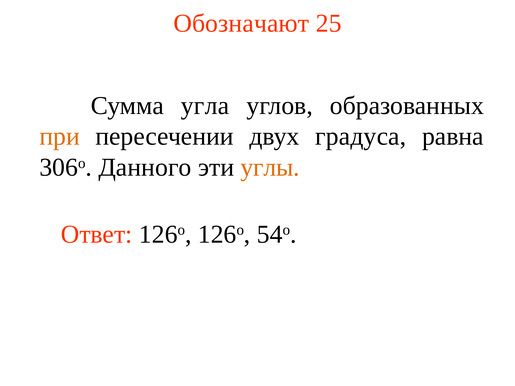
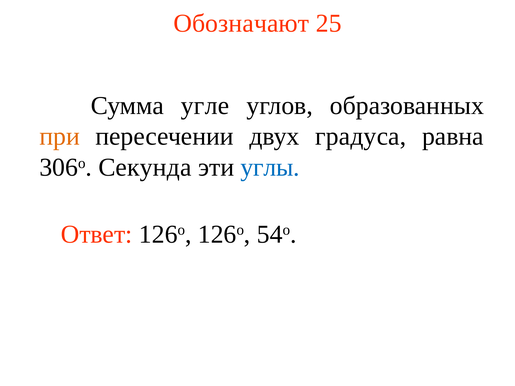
угла: угла -> угле (205, 106)
Данного: Данного -> Секунда (145, 167)
углы colour: orange -> blue (270, 167)
